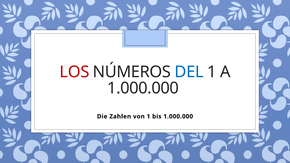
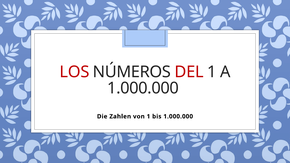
DEL colour: blue -> red (189, 72)
